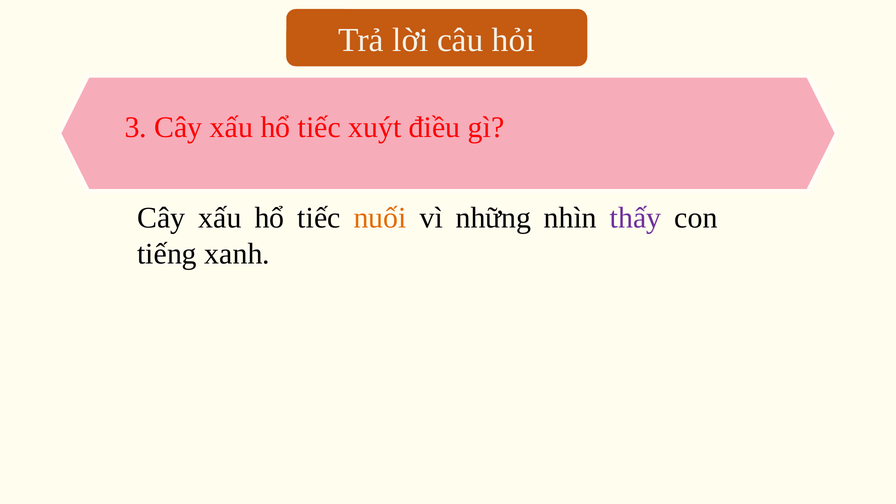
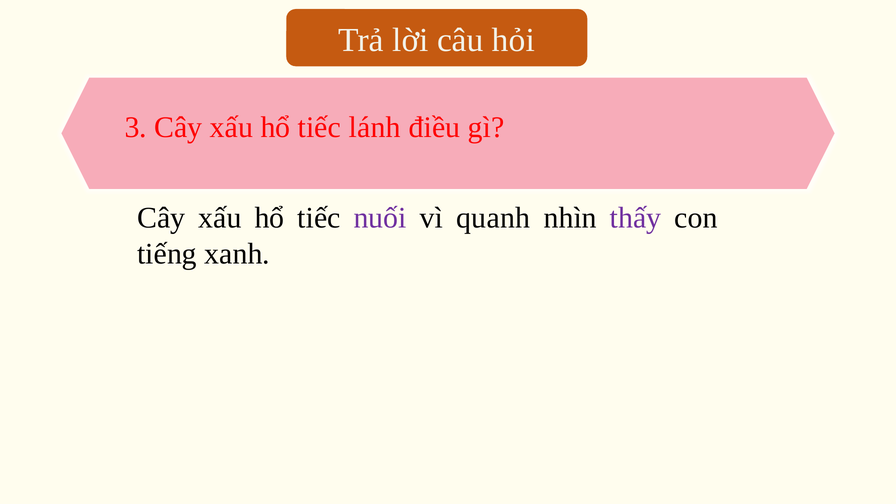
xuýt: xuýt -> lánh (375, 127)
nuối colour: orange -> purple (380, 218)
những: những -> quanh (493, 218)
